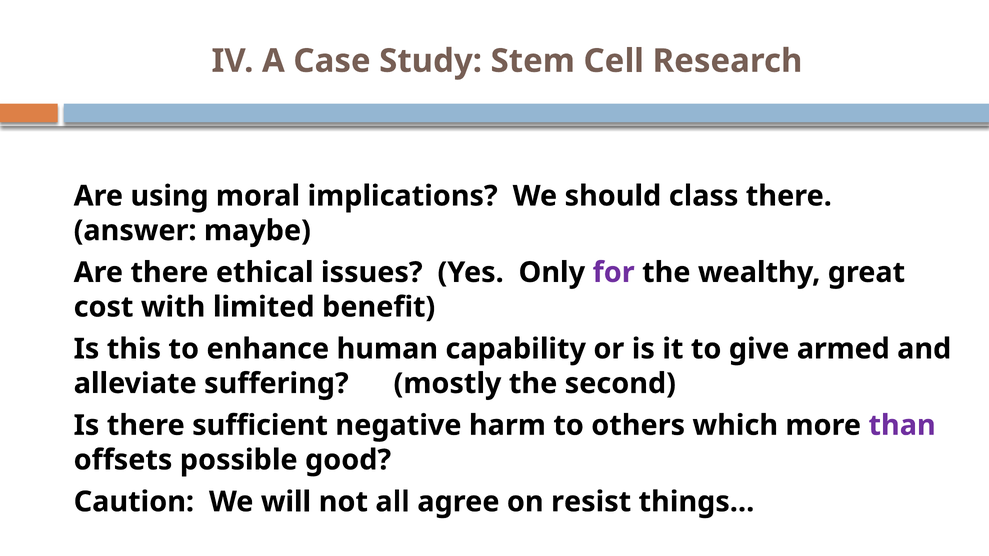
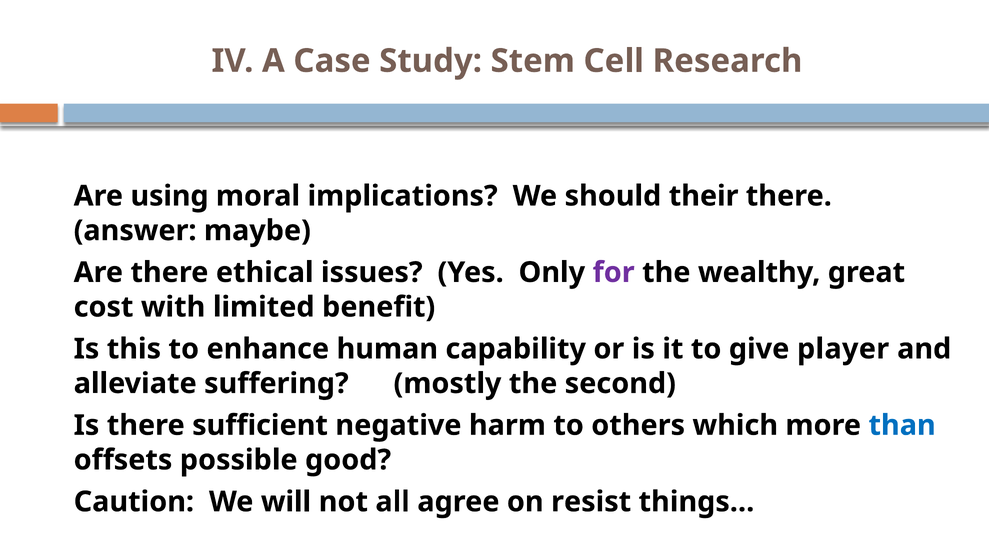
class: class -> their (704, 196)
armed: armed -> player (843, 349)
than colour: purple -> blue (902, 426)
